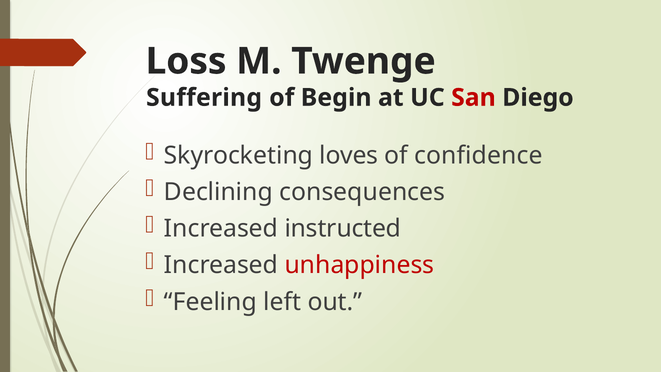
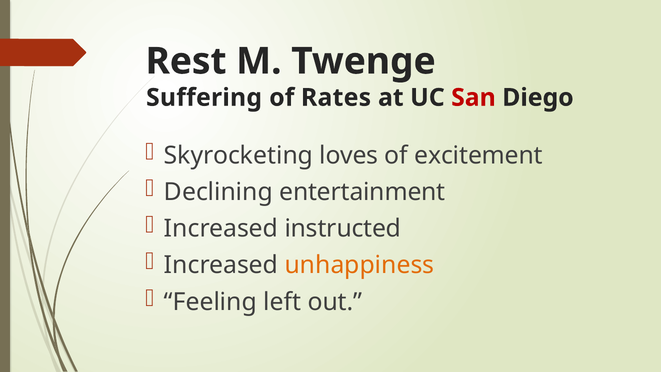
Loss: Loss -> Rest (186, 61)
Begin: Begin -> Rates (336, 98)
confidence: confidence -> excitement (479, 155)
consequences: consequences -> entertainment (362, 192)
unhappiness colour: red -> orange (359, 265)
